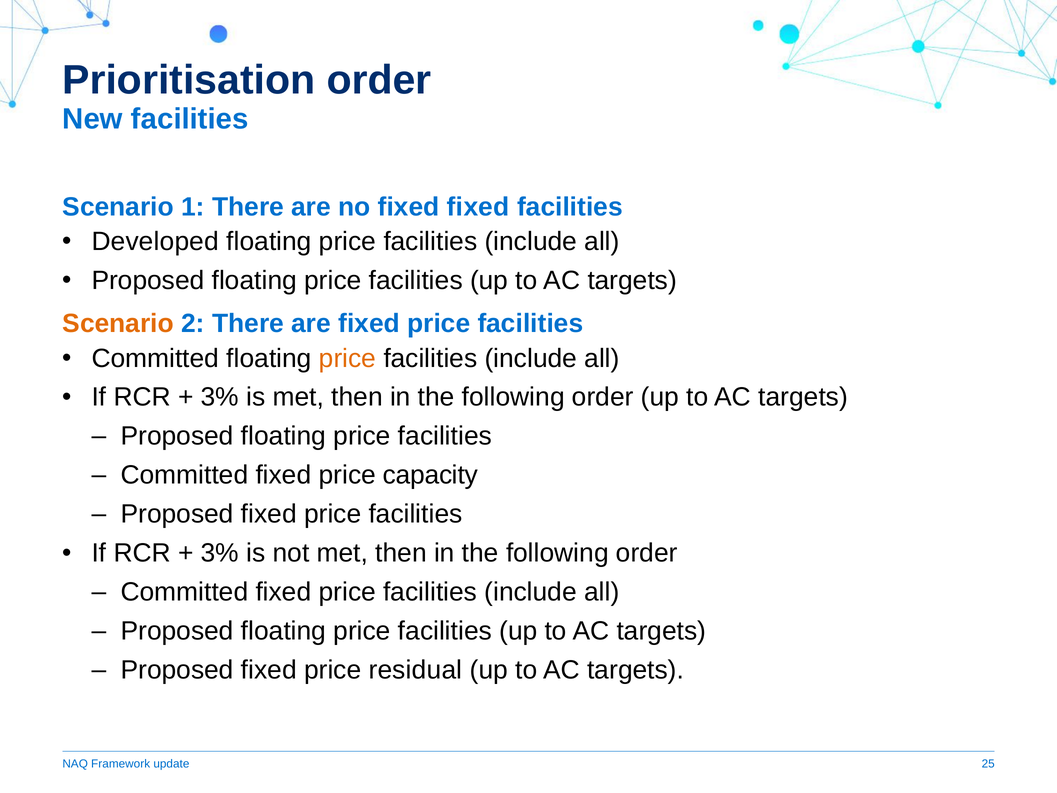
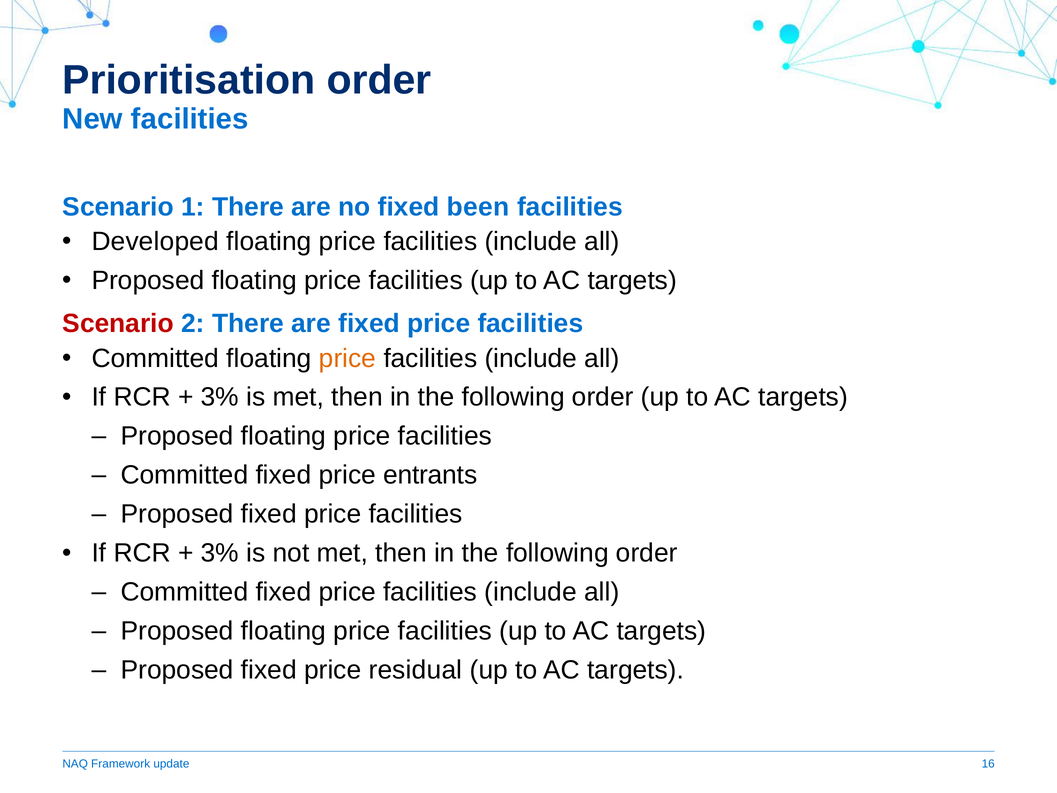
fixed fixed: fixed -> been (478, 207)
Scenario colour: orange -> red (118, 324)
capacity: capacity -> entrants (430, 475)
25: 25 -> 16 (988, 764)
